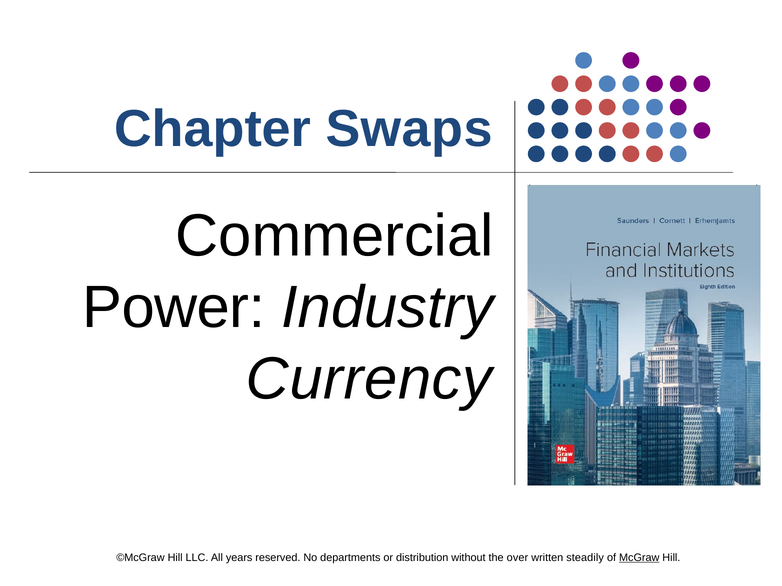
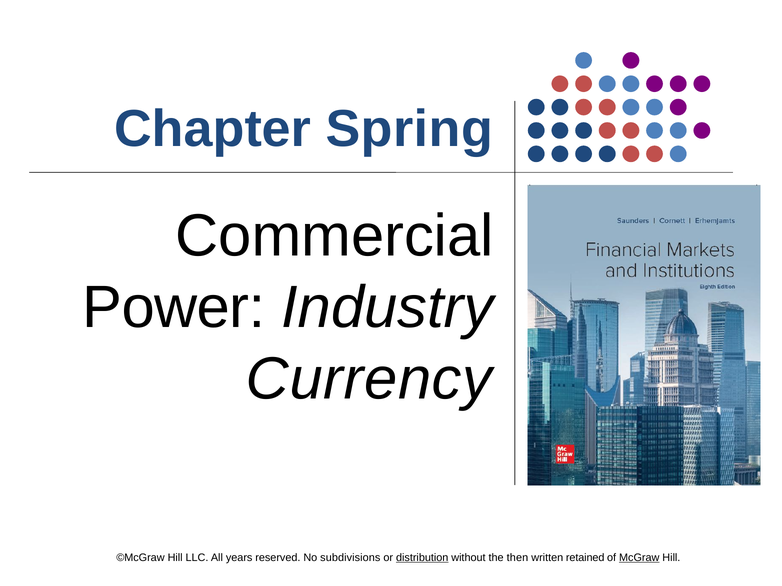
Swaps: Swaps -> Spring (409, 129)
departments: departments -> subdivisions (350, 558)
distribution underline: none -> present (422, 558)
over: over -> then (517, 558)
steadily: steadily -> retained (585, 558)
